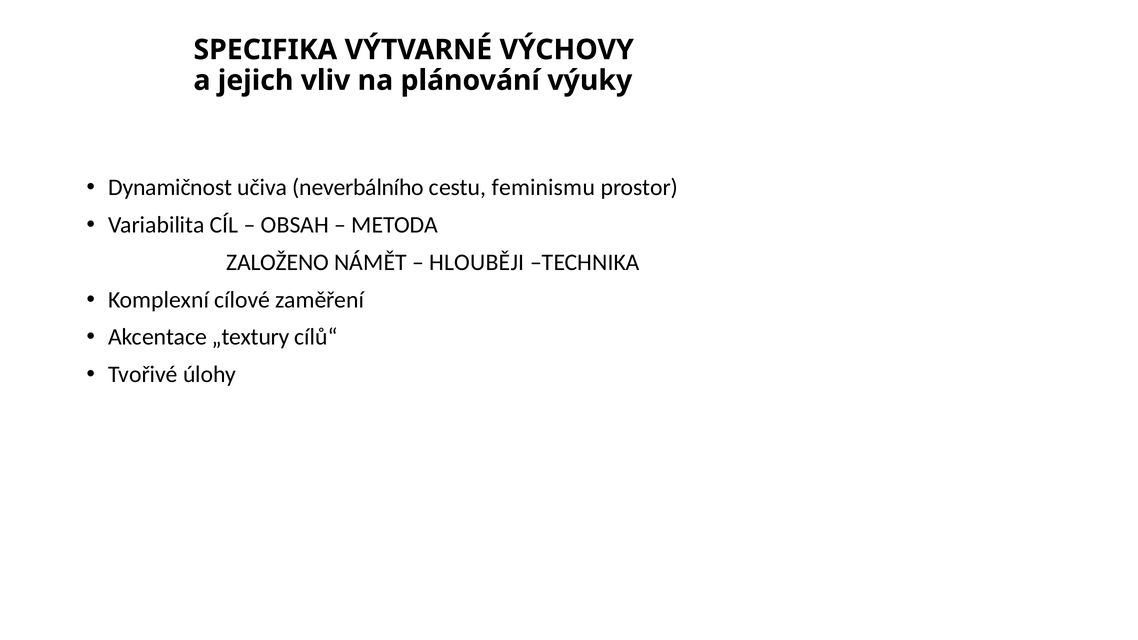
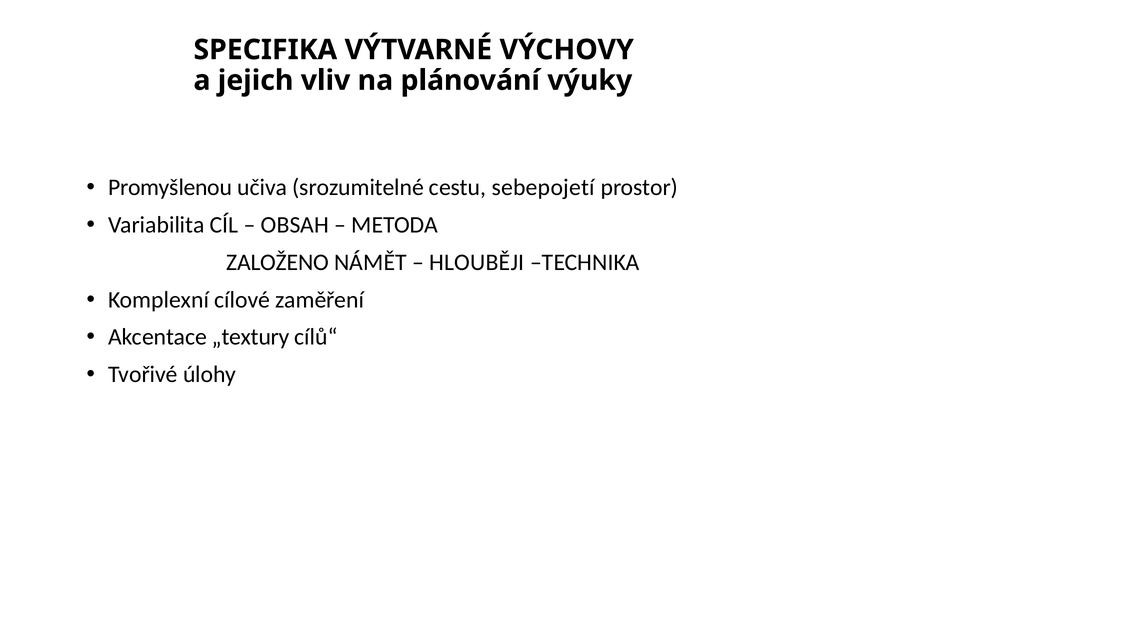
Dynamičnost: Dynamičnost -> Promyšlenou (170, 187)
neverbálního: neverbálního -> srozumitelné (358, 187)
feminismu: feminismu -> sebepojetí (543, 187)
